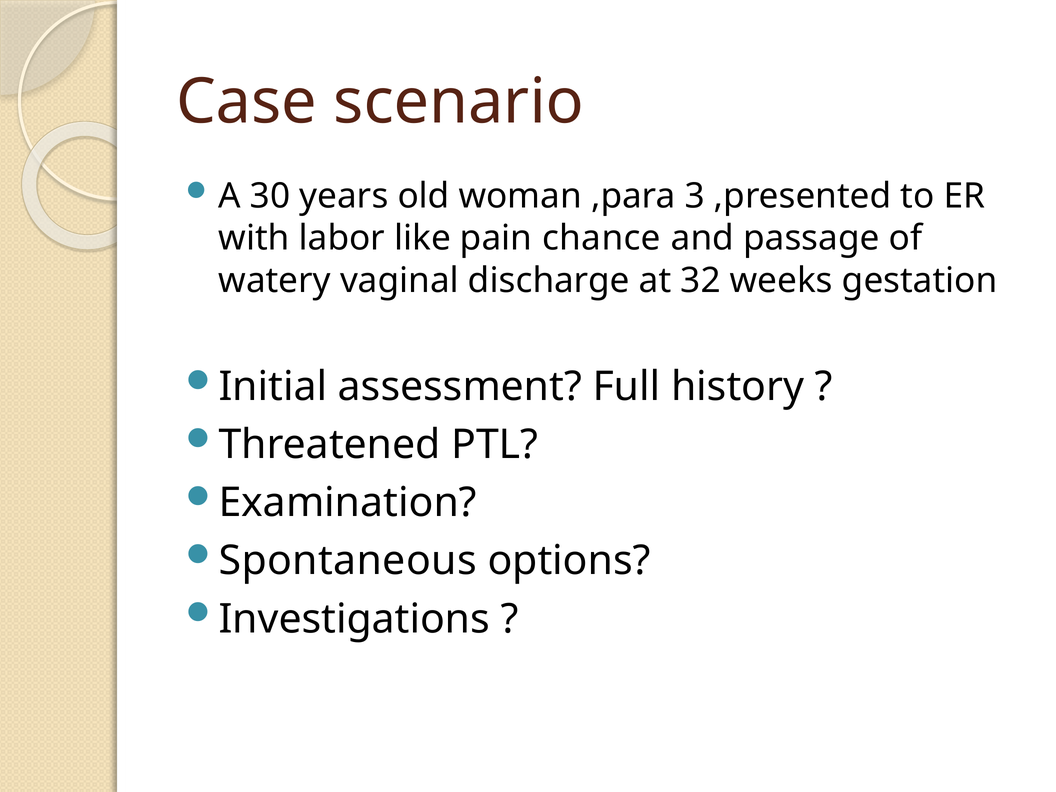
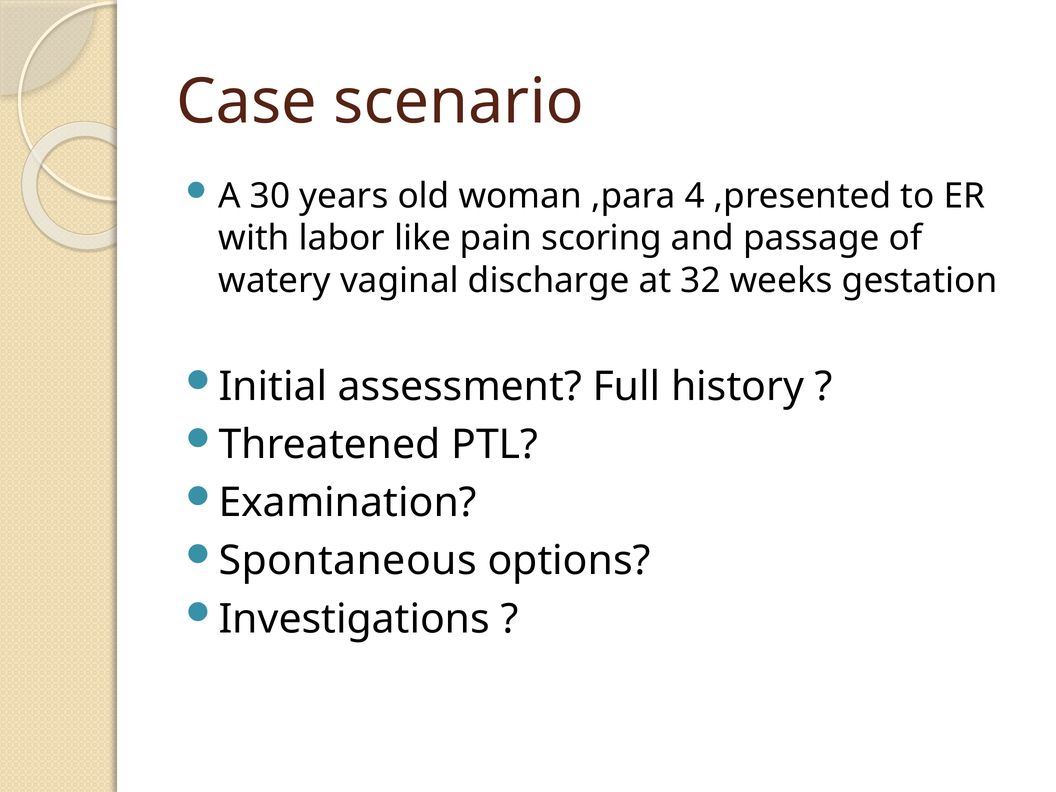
3: 3 -> 4 (695, 196)
chance: chance -> scoring (602, 238)
